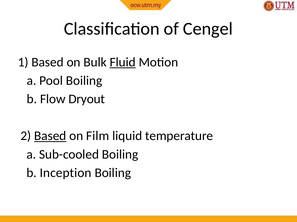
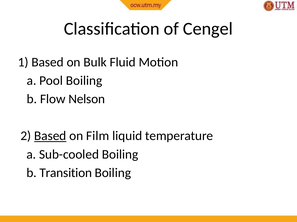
Fluid underline: present -> none (123, 62)
Dryout: Dryout -> Nelson (87, 99)
Inception: Inception -> Transition (66, 173)
